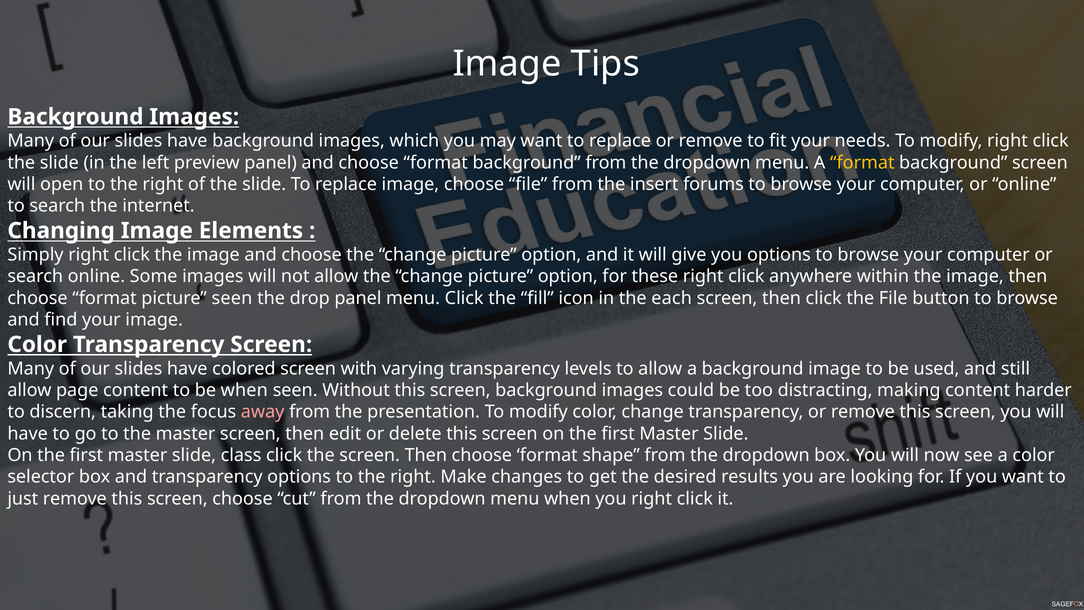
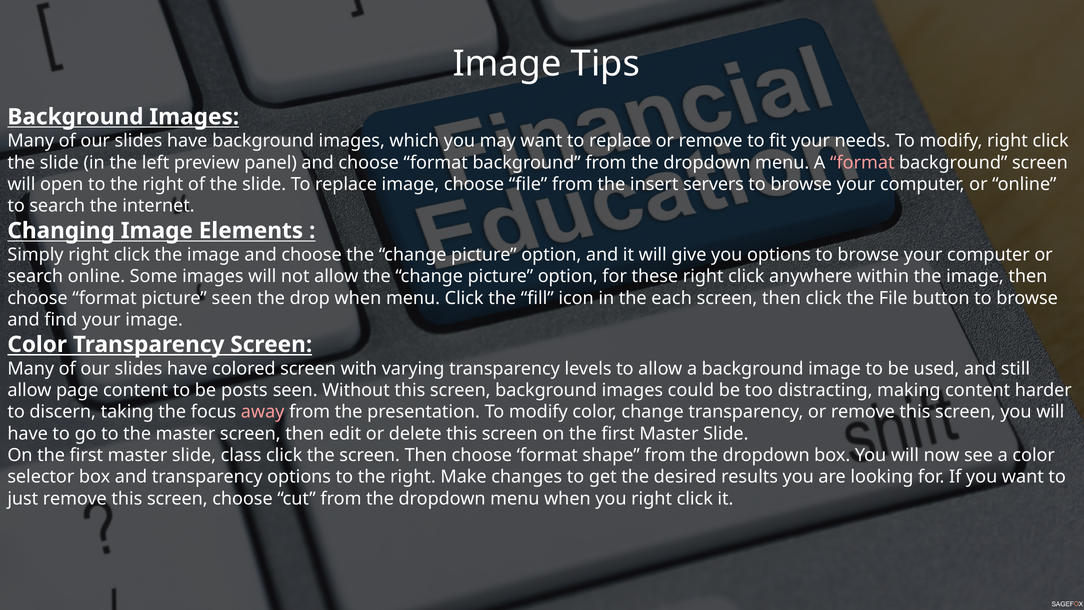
format colour: yellow -> pink (862, 163)
forums: forums -> servers (713, 184)
drop panel: panel -> when (358, 298)
be when: when -> posts (244, 390)
